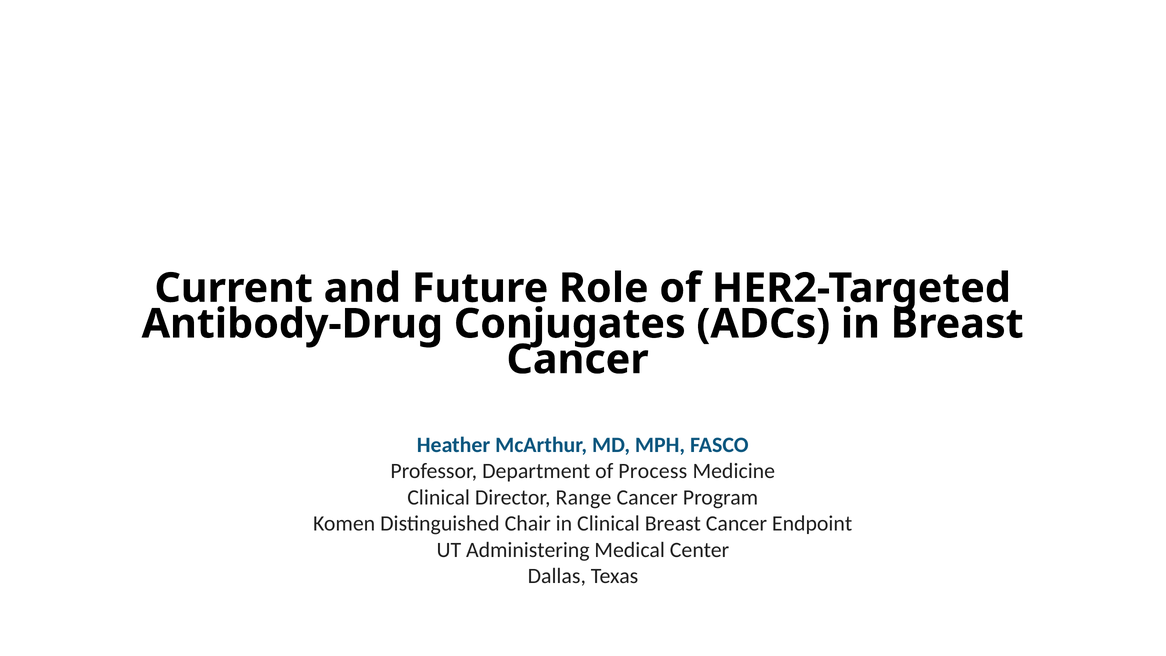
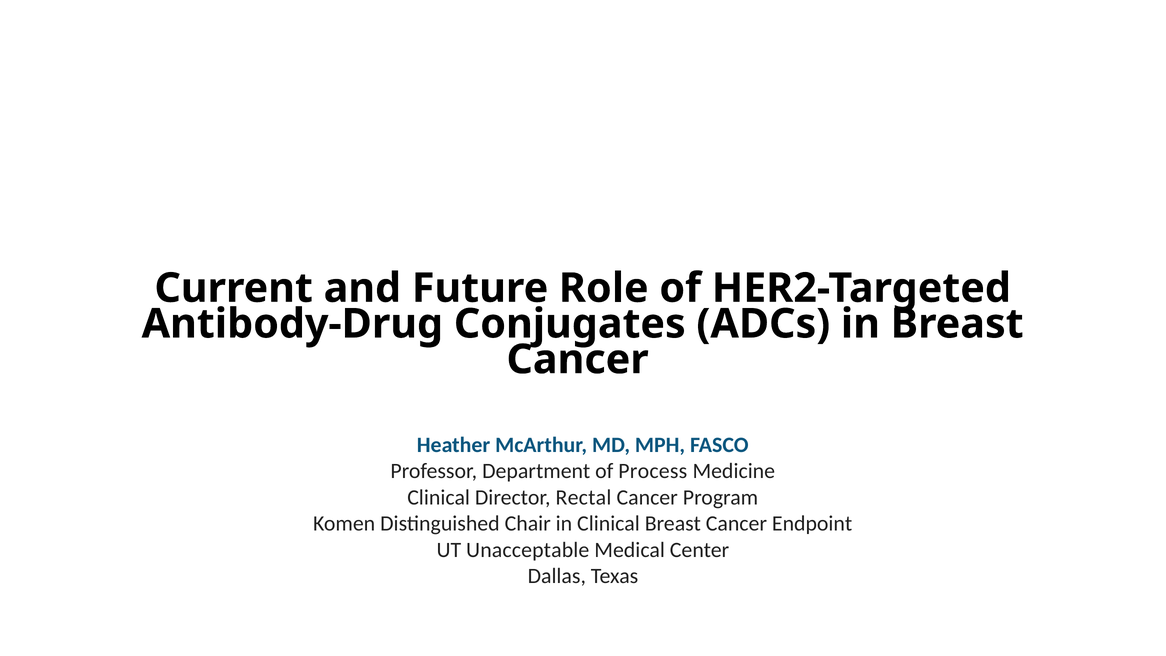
Range: Range -> Rectal (584, 497)
Administering: Administering -> Unacceptable (528, 550)
